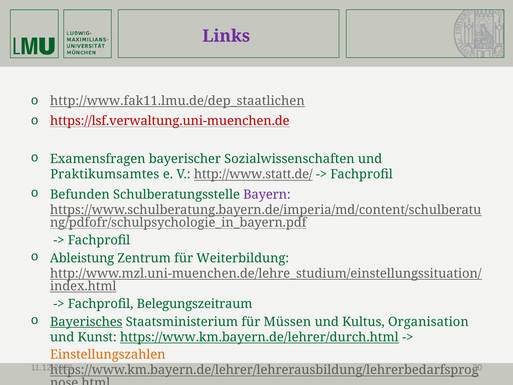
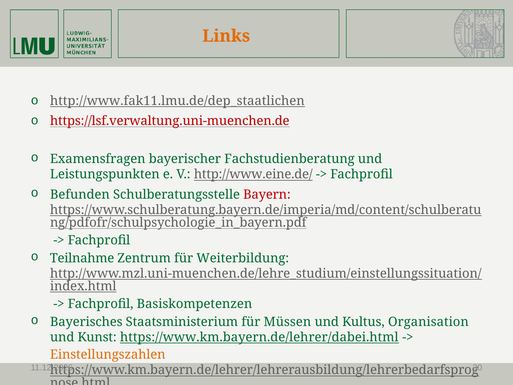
Links colour: purple -> orange (226, 36)
Sozialwissenschaften: Sozialwissenschaften -> Fachstudienberatung (289, 159)
Praktikumsamtes: Praktikumsamtes -> Leistungspunkten (105, 174)
http://www.statt.de/: http://www.statt.de/ -> http://www.eine.de/ (253, 174)
Bayern colour: purple -> red (267, 194)
Ableistung: Ableistung -> Teilnahme (82, 258)
Belegungszeitraum: Belegungszeitraum -> Basiskompetenzen (194, 304)
Bayerisches underline: present -> none (86, 322)
https://www.km.bayern.de/lehrer/durch.html: https://www.km.bayern.de/lehrer/durch.html -> https://www.km.bayern.de/lehrer/dabei.html (259, 337)
